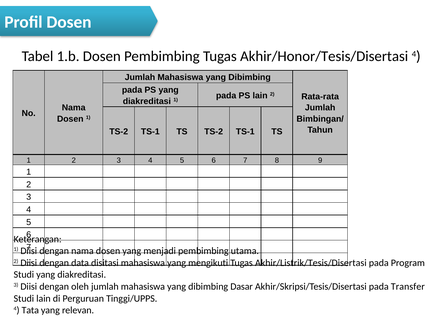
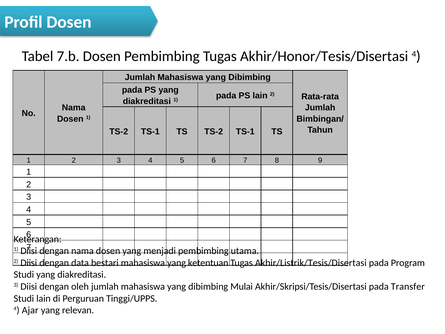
1.b: 1.b -> 7.b (68, 56)
disitasi: disitasi -> bestari (105, 263)
mengikuti: mengikuti -> ketentuan (208, 263)
Dasar: Dasar -> Mulai (242, 286)
Tata: Tata -> Ajar (30, 310)
